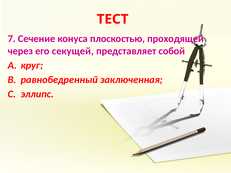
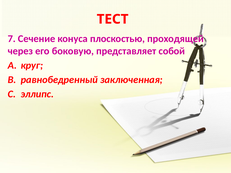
секущей: секущей -> боковую (73, 51)
